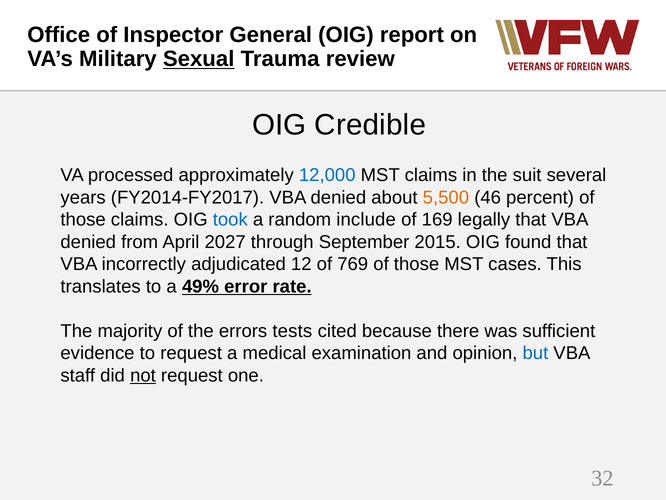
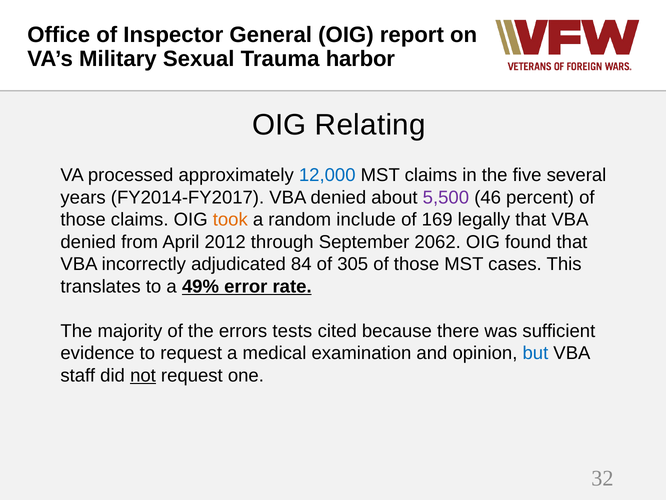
Sexual underline: present -> none (199, 59)
review: review -> harbor (360, 59)
Credible: Credible -> Relating (370, 125)
suit: suit -> five (527, 175)
5,500 colour: orange -> purple (446, 197)
took colour: blue -> orange (230, 220)
2027: 2027 -> 2012 (225, 242)
2015: 2015 -> 2062 (438, 242)
12: 12 -> 84 (301, 264)
769: 769 -> 305 (353, 264)
